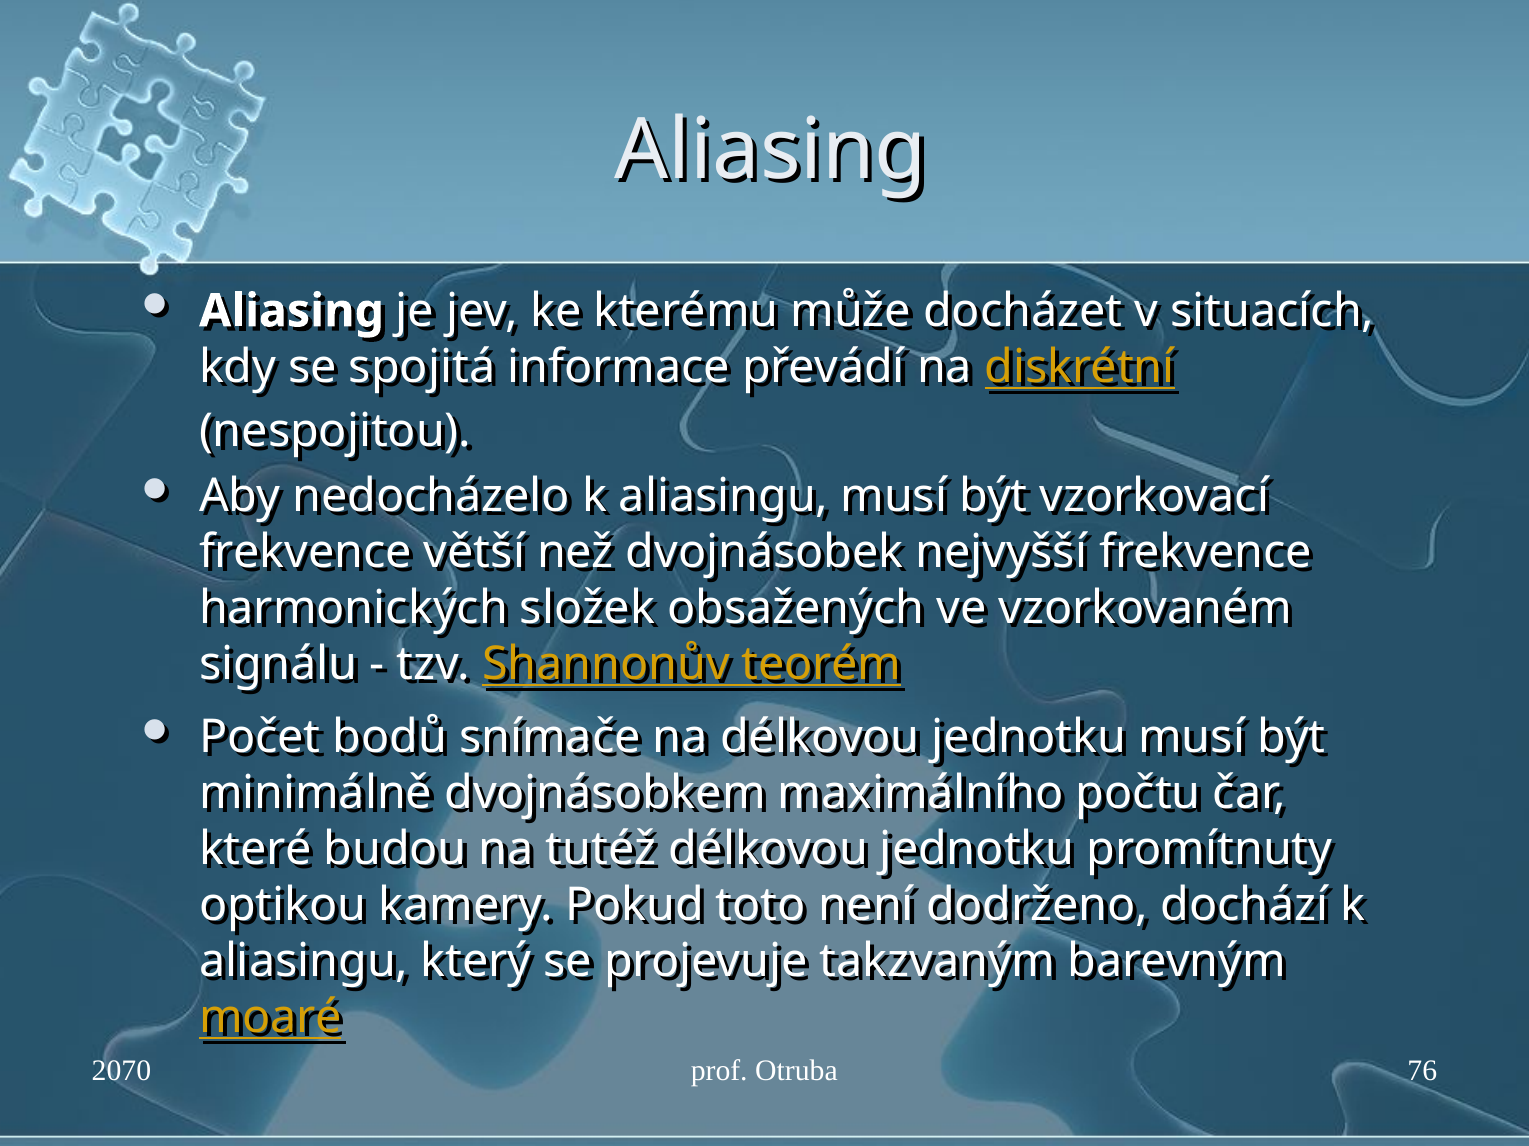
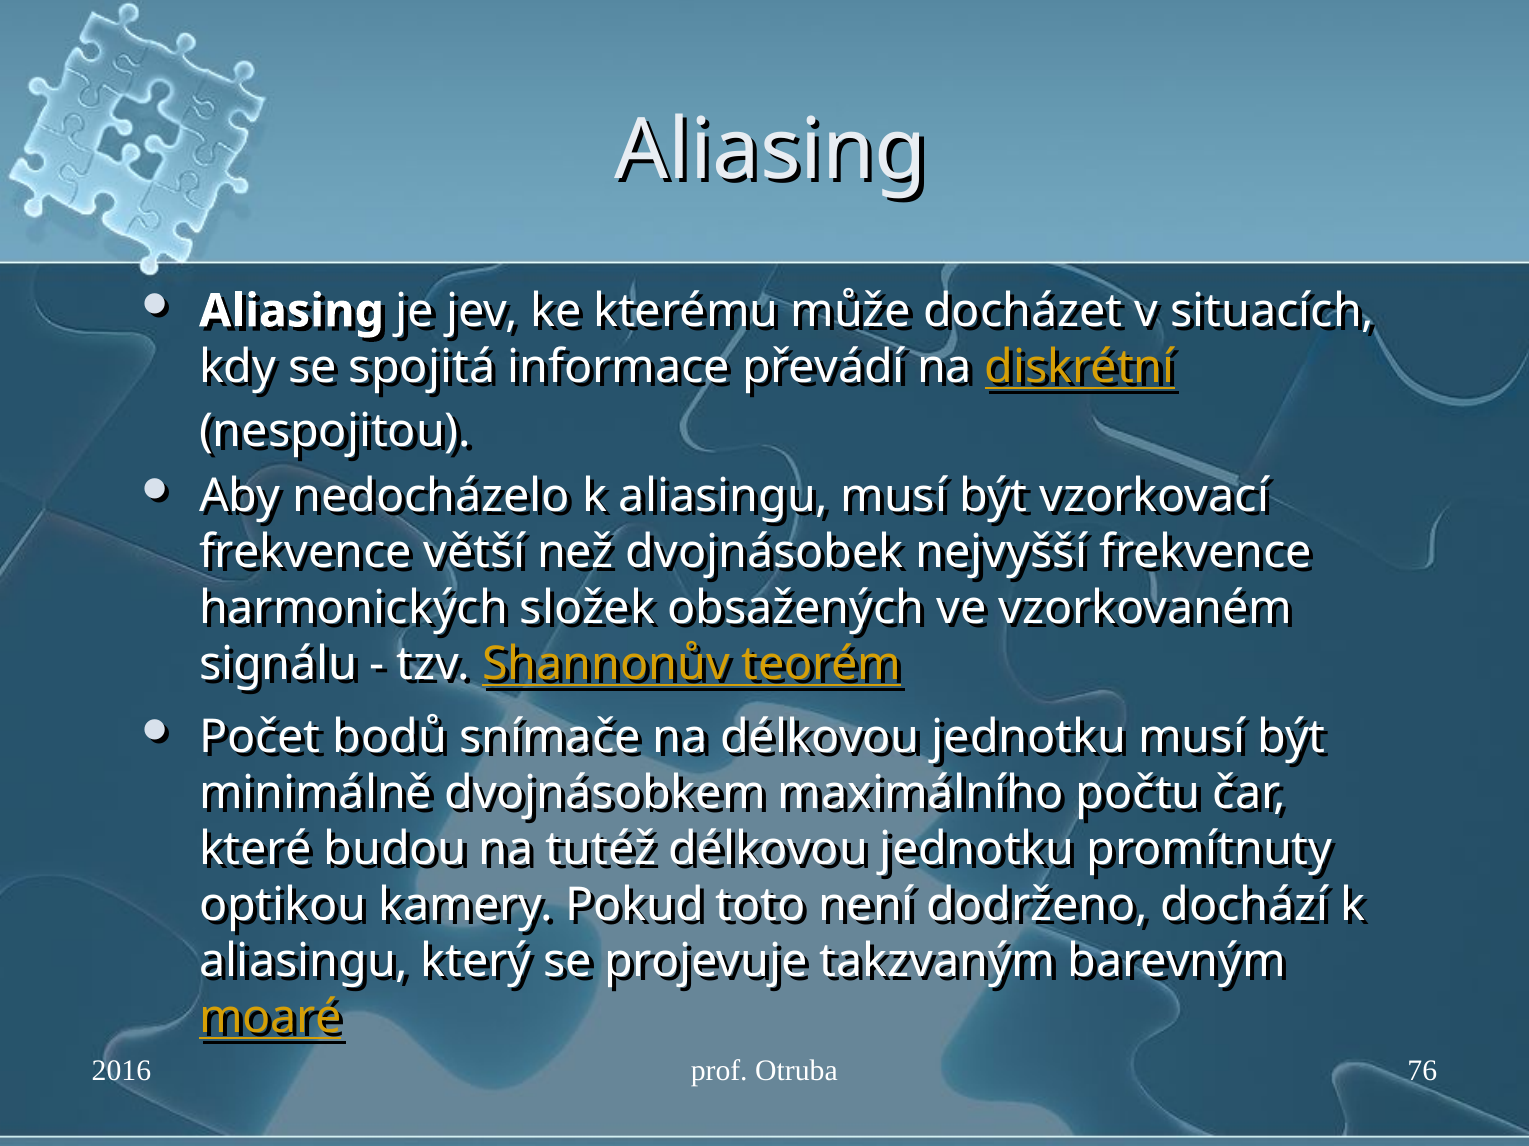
2070: 2070 -> 2016 (121, 1072)
